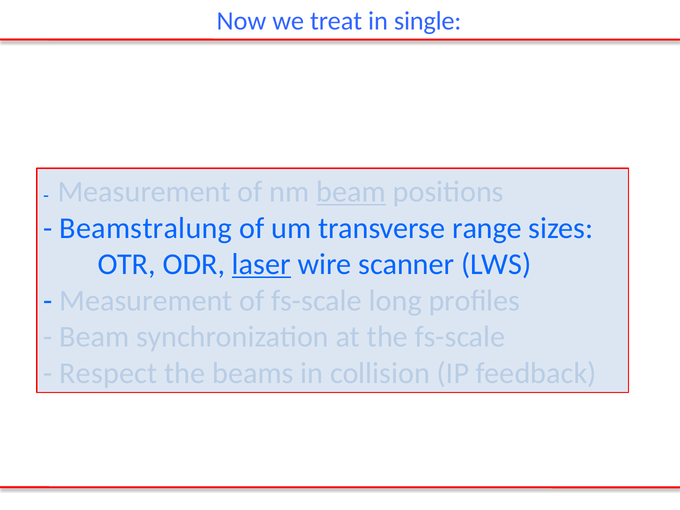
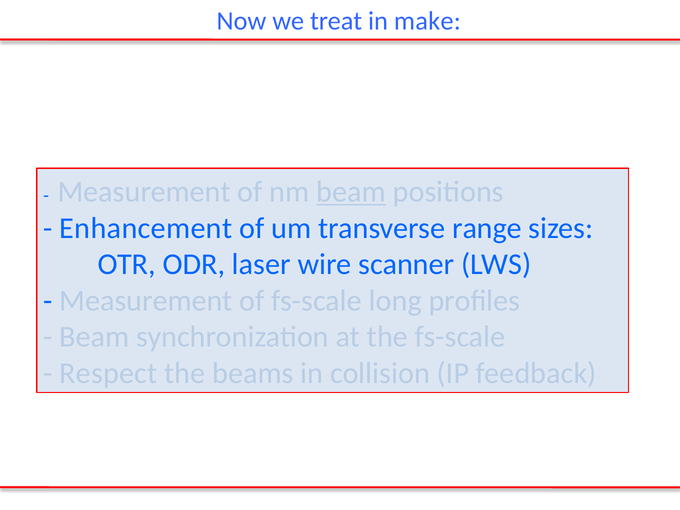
single: single -> make (427, 21)
Beamstralung: Beamstralung -> Enhancement (146, 228)
laser underline: present -> none (261, 264)
